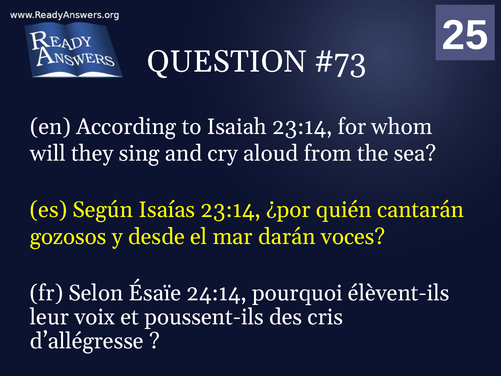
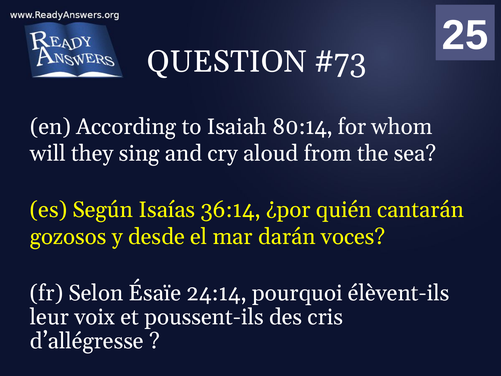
Isaiah 23:14: 23:14 -> 80:14 (302, 127)
Isaías 23:14: 23:14 -> 36:14 (231, 210)
